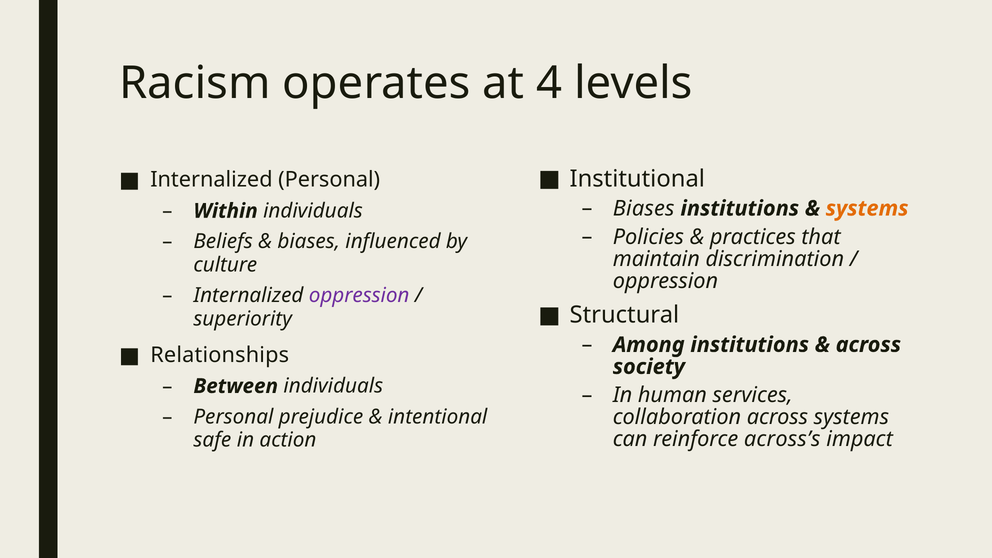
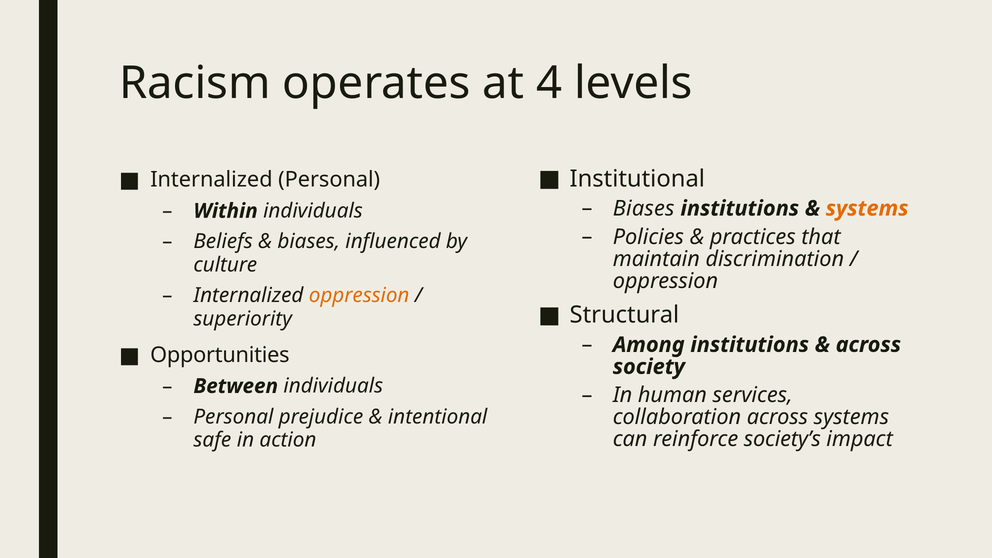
oppression colour: purple -> orange (359, 295)
Relationships: Relationships -> Opportunities (220, 355)
across’s: across’s -> society’s (782, 439)
